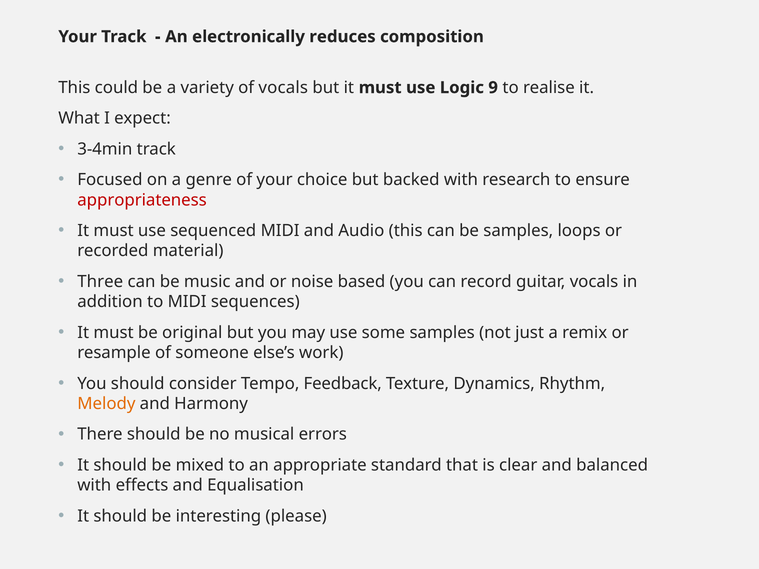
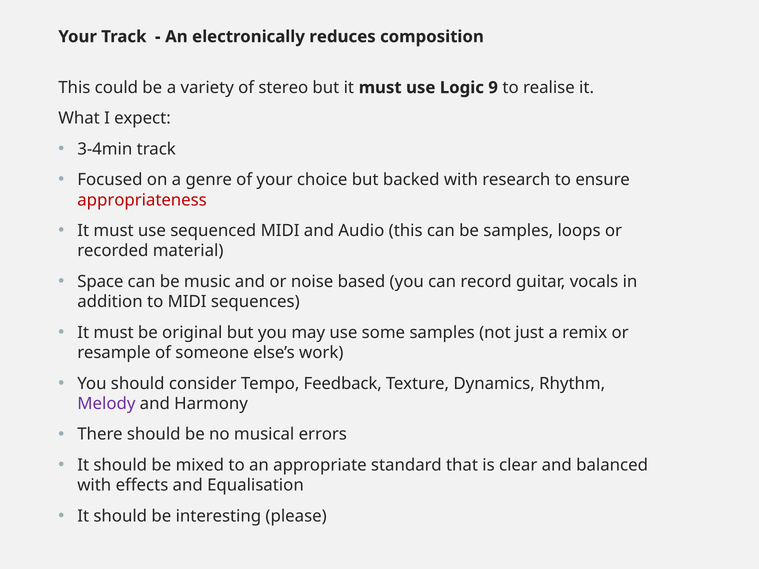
of vocals: vocals -> stereo (283, 88)
Three: Three -> Space (100, 282)
Melody colour: orange -> purple (106, 404)
